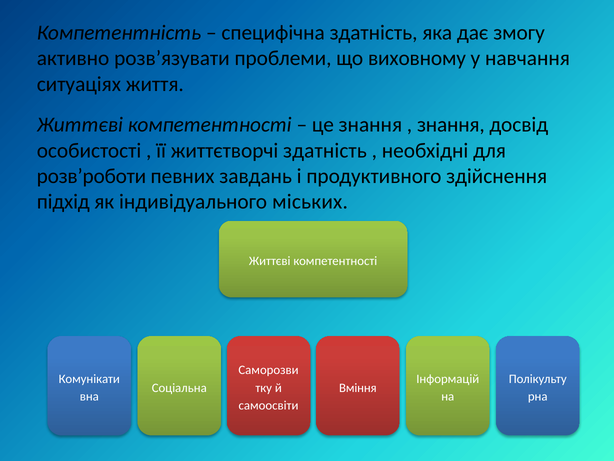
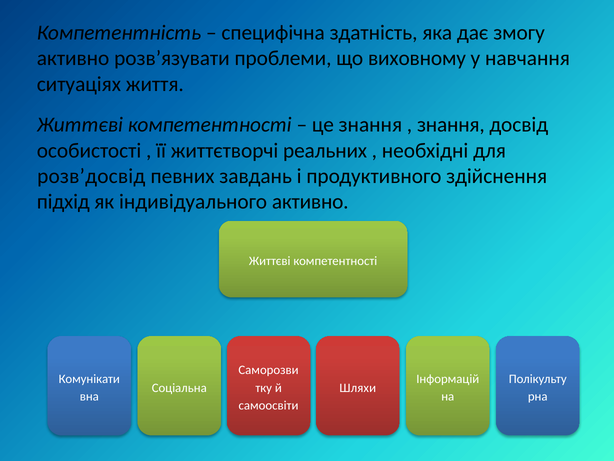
життєтворчі здатність: здатність -> реальних (325, 150)
розв’роботи: розв’роботи -> розв’досвід (91, 176)
індивідуального міських: міських -> активно (310, 201)
Вміння: Вміння -> Шляхи (358, 387)
